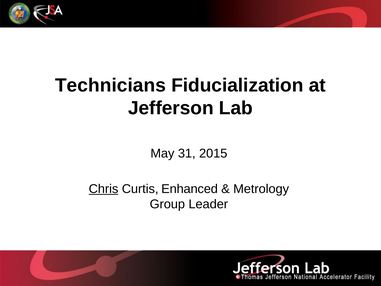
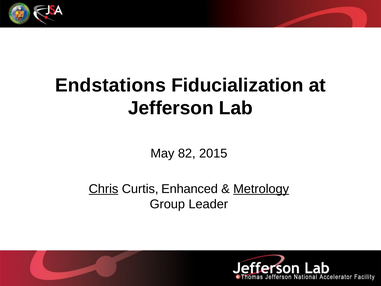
Technicians: Technicians -> Endstations (110, 85)
31: 31 -> 82 (187, 153)
Metrology underline: none -> present (261, 189)
